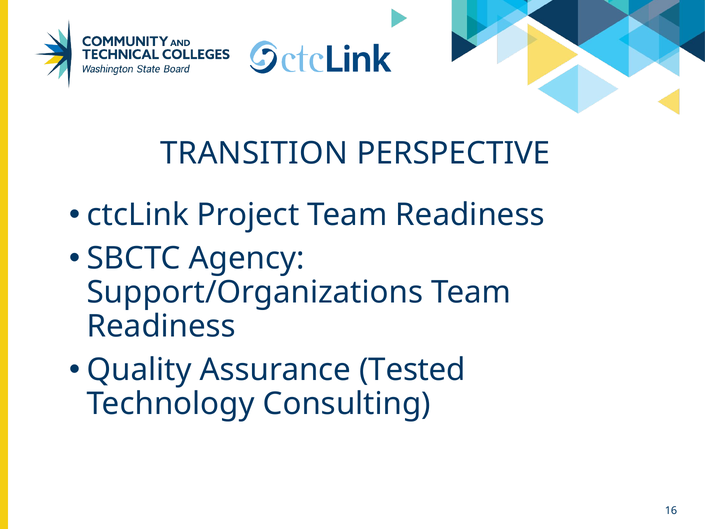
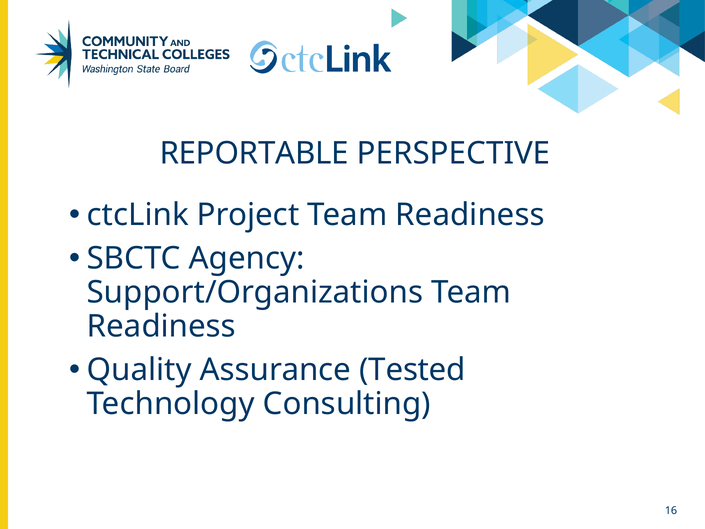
TRANSITION: TRANSITION -> REPORTABLE (254, 153)
